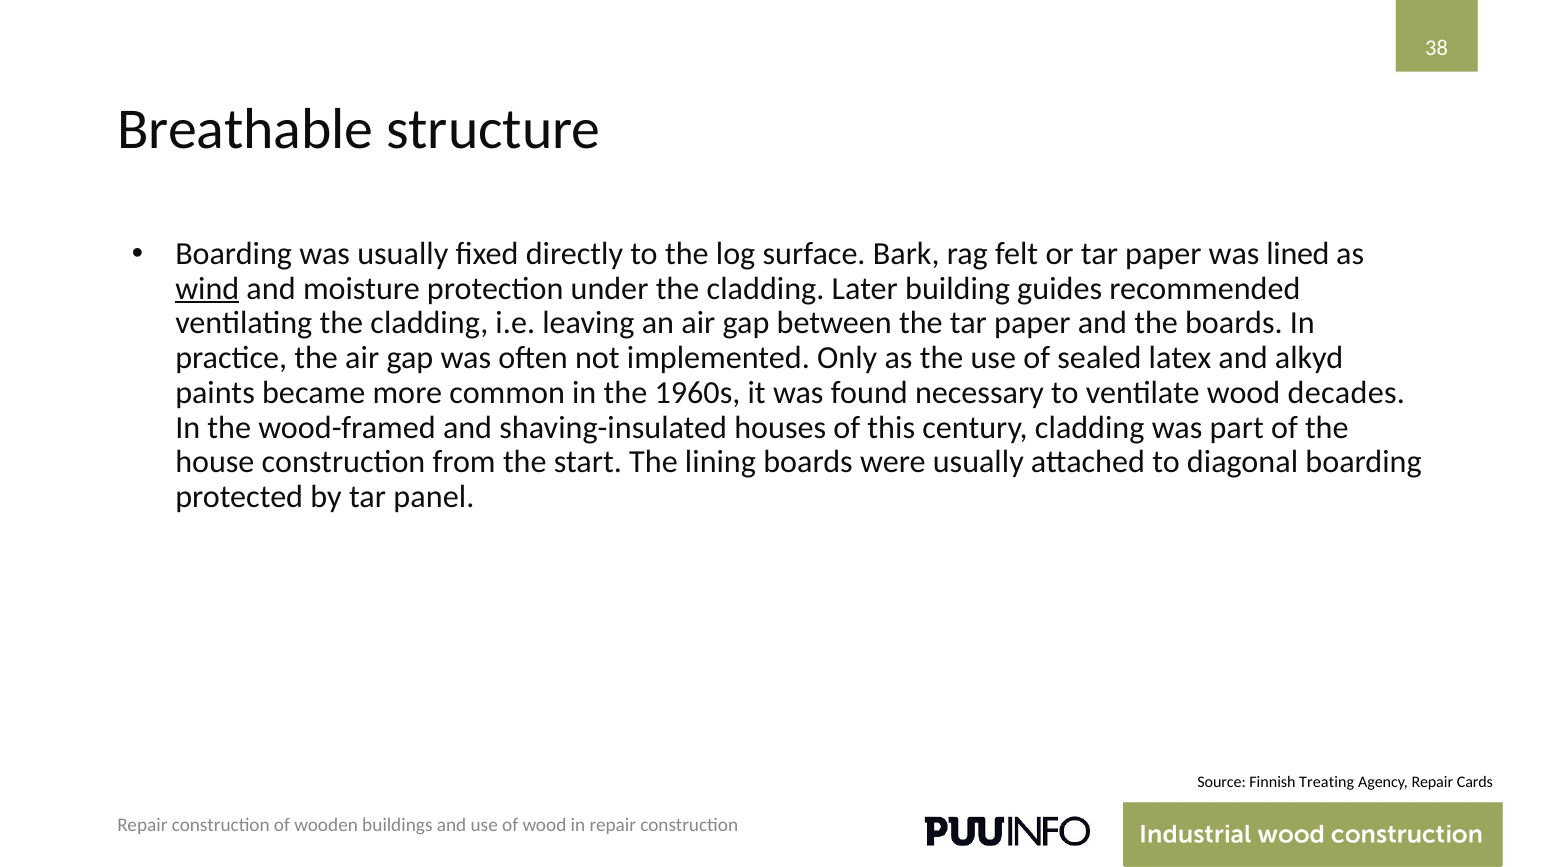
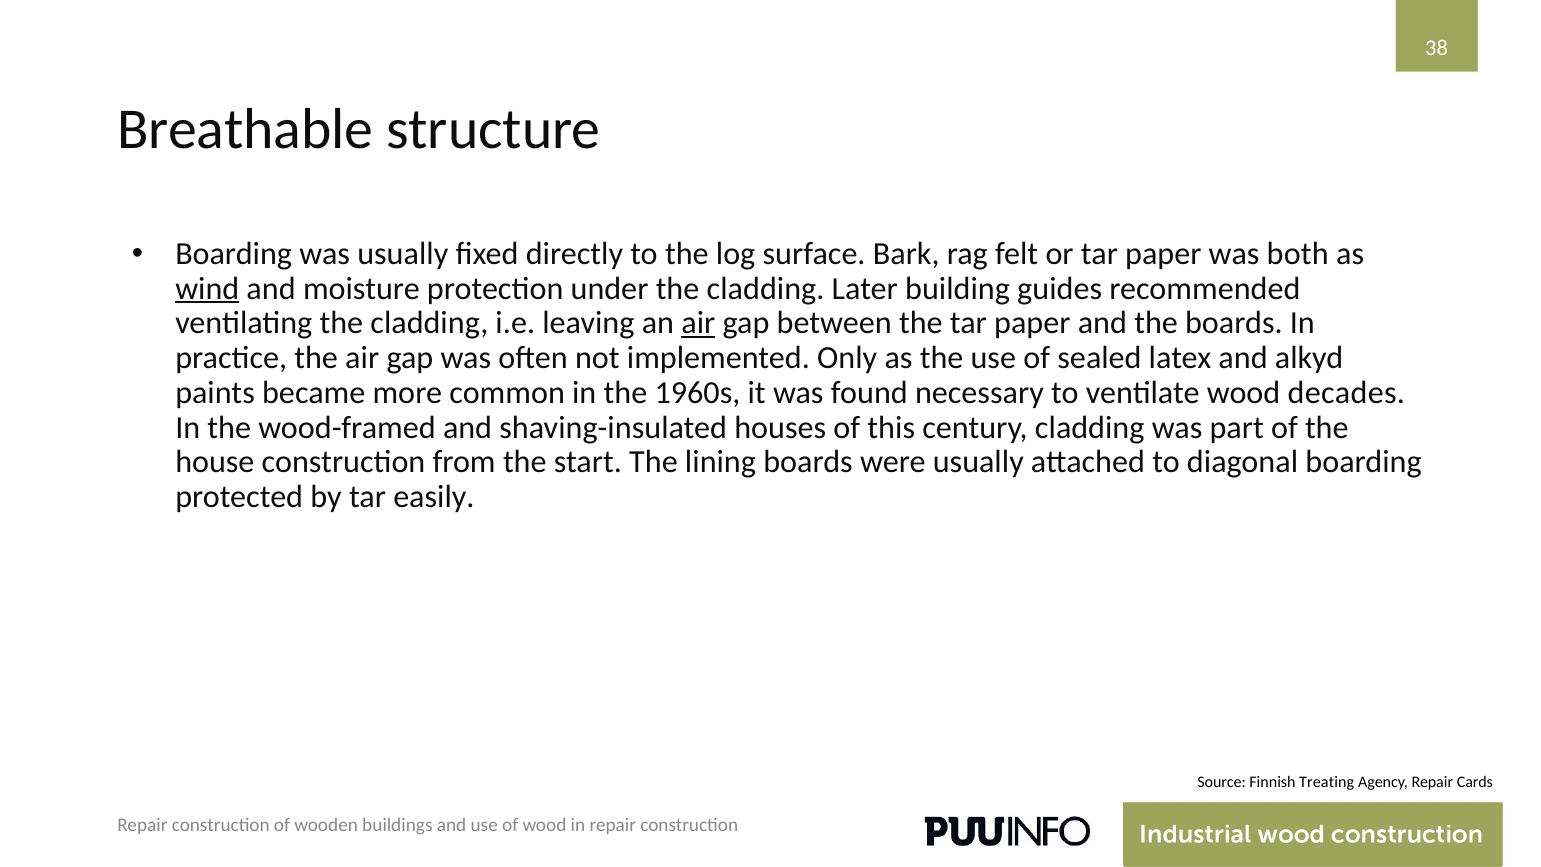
lined: lined -> both (1298, 254)
air underline: none -> present (698, 323)
panel: panel -> easily (434, 497)
